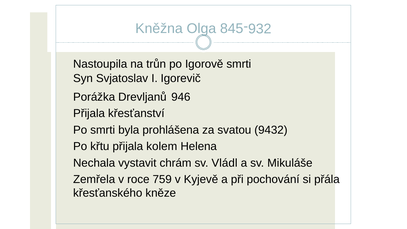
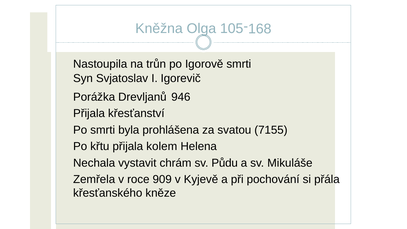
845: 845 -> 105 (232, 29)
932: 932 -> 168 (260, 29)
9432: 9432 -> 7155 (271, 130)
Vládl: Vládl -> Půdu (225, 163)
759: 759 -> 909 (162, 179)
